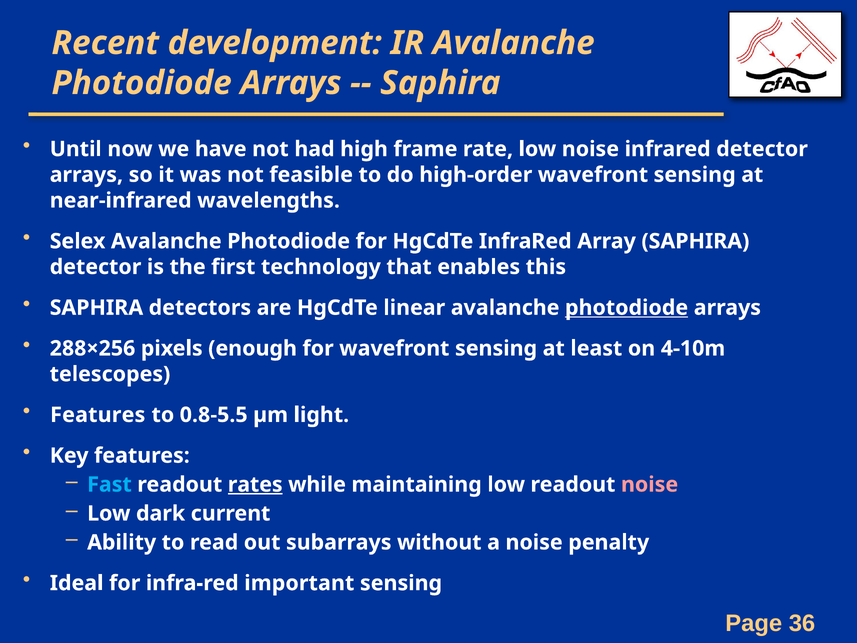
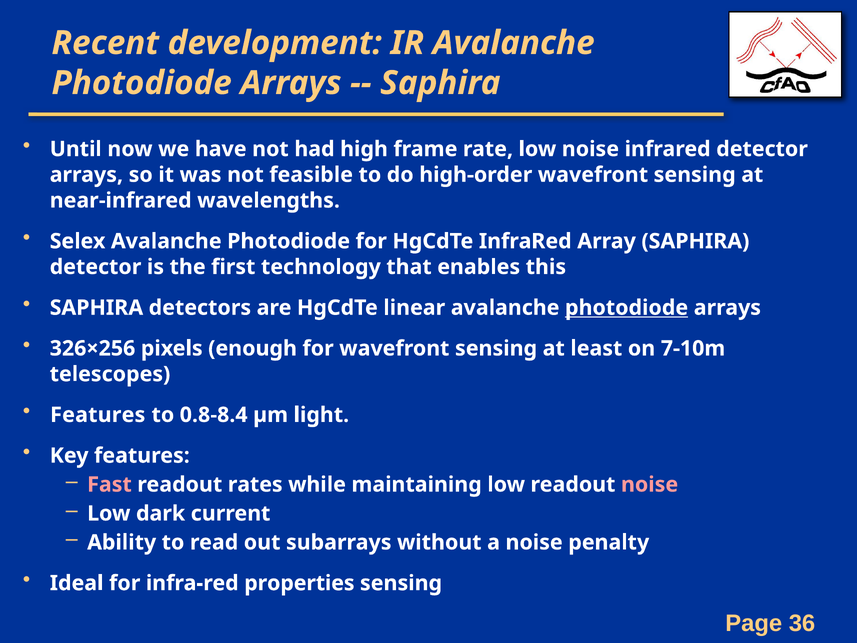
288×256: 288×256 -> 326×256 (92, 348)
4-10m: 4-10m -> 7-10m (693, 348)
0.8-5.5: 0.8-5.5 -> 0.8-8.4 (214, 415)
Fast colour: light blue -> pink (109, 484)
rates underline: present -> none (255, 484)
important: important -> properties (299, 583)
